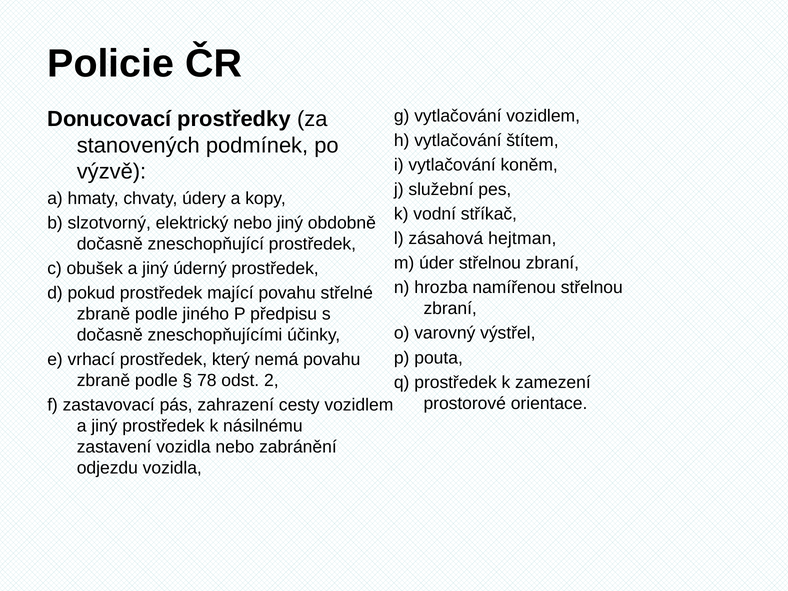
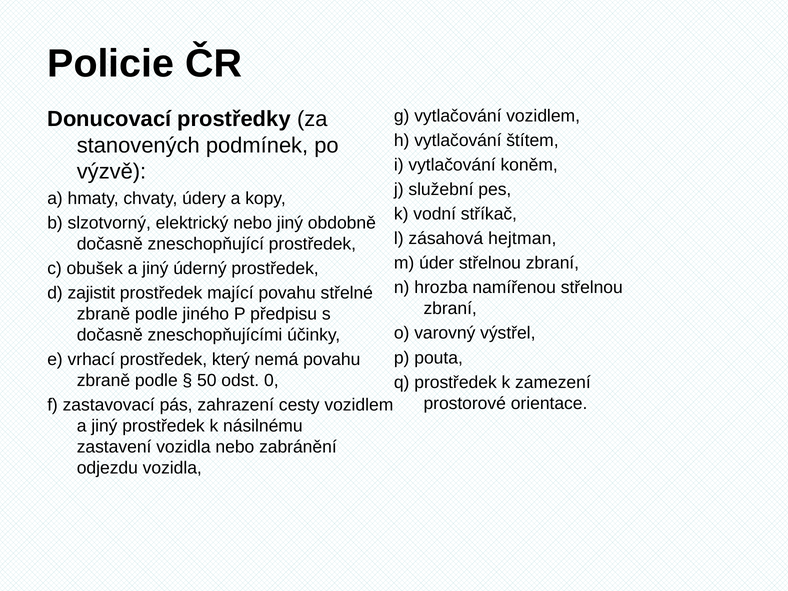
pokud: pokud -> zajistit (91, 293)
78: 78 -> 50 (207, 381)
2: 2 -> 0 (271, 381)
